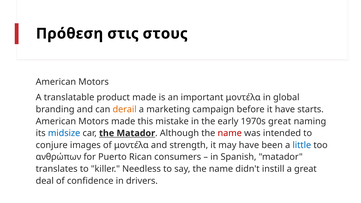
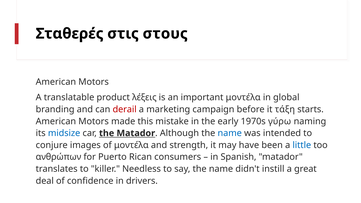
Πρόθεση: Πρόθεση -> Σταθερές (70, 34)
product made: made -> λέξεις (144, 98)
derail colour: orange -> red (125, 109)
it have: have -> τάξη (285, 109)
1970s great: great -> γύρω (280, 121)
name colour: red -> blue (230, 133)
